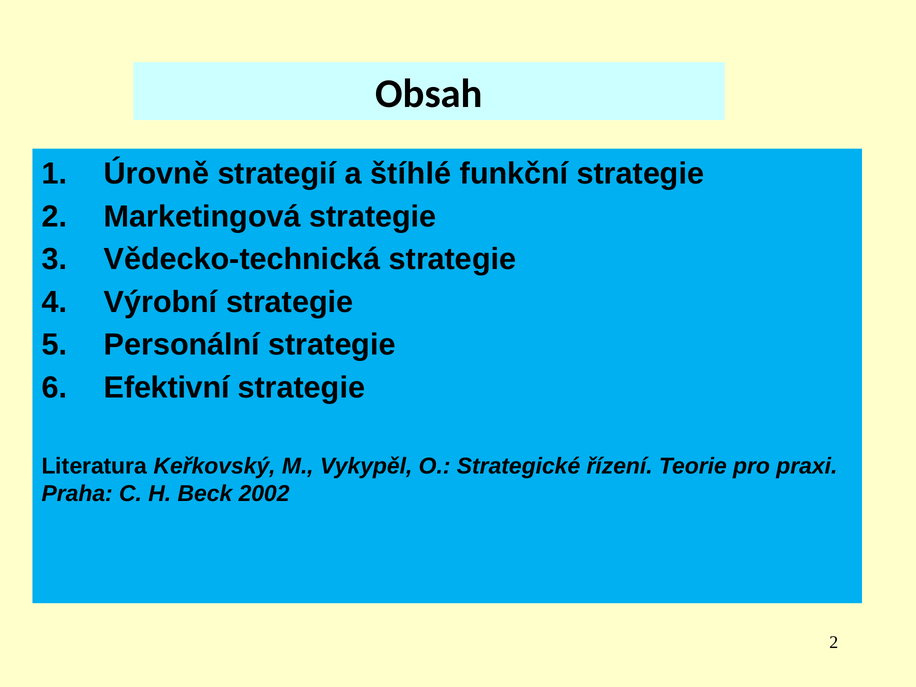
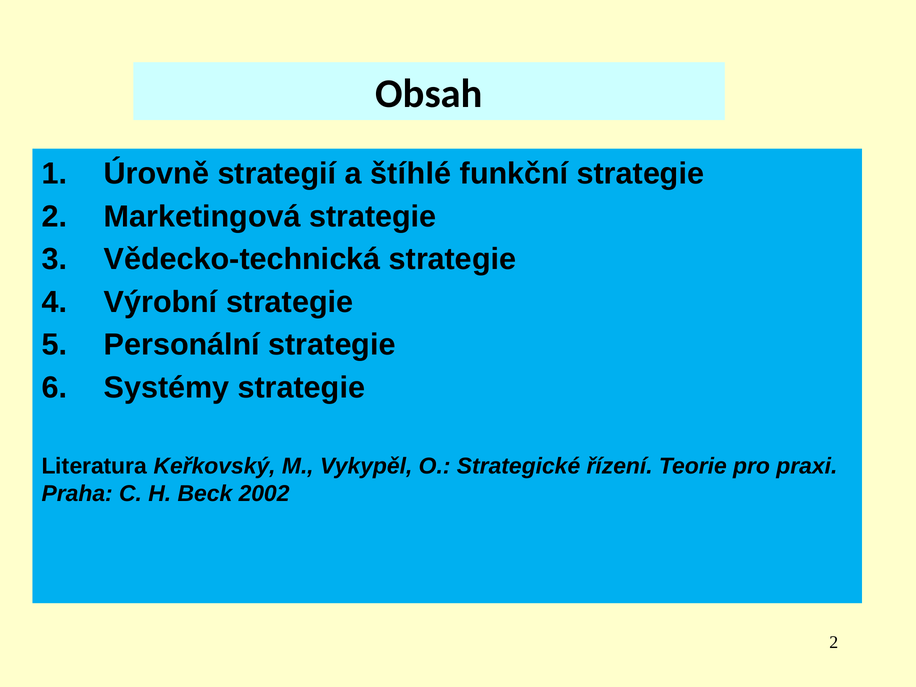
Efektivní: Efektivní -> Systémy (167, 387)
